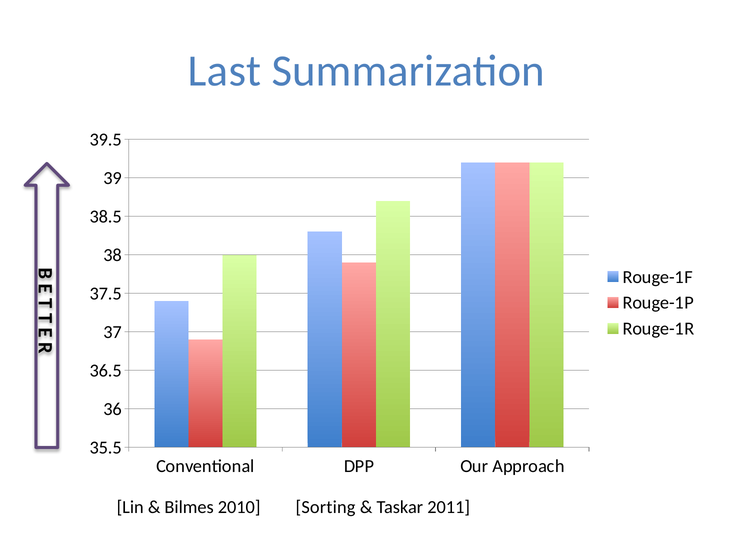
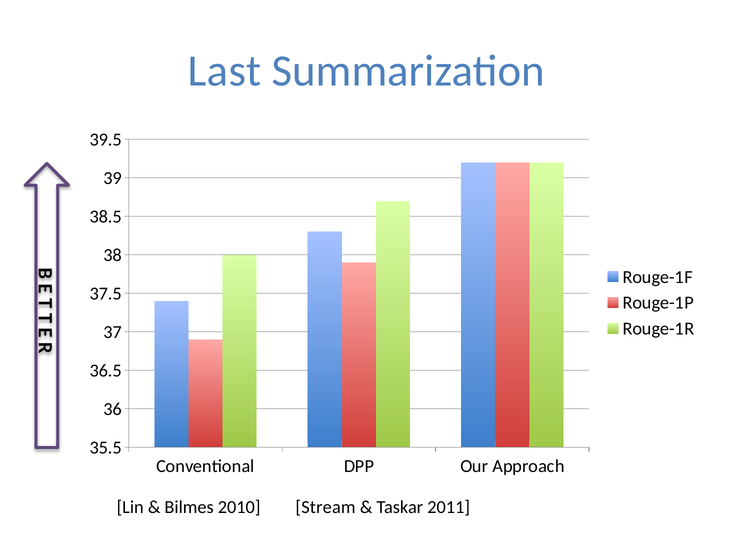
Sorting: Sorting -> Stream (326, 507)
